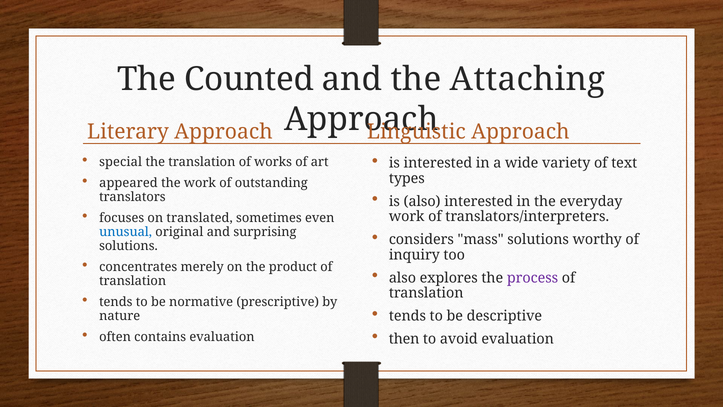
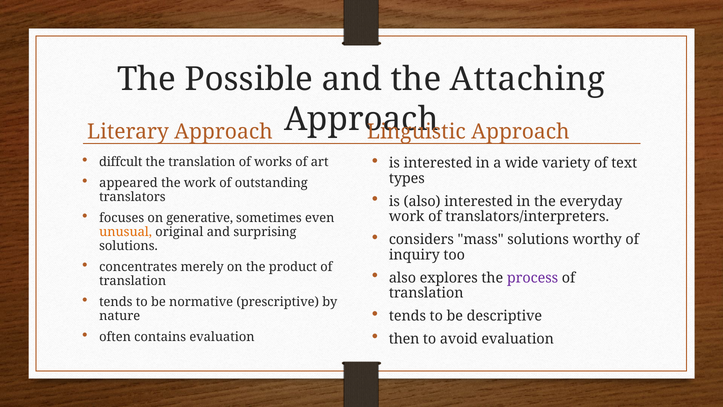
Counted: Counted -> Possible (249, 79)
special: special -> diffcult (121, 162)
translated: translated -> generative (200, 218)
unusual colour: blue -> orange (126, 232)
